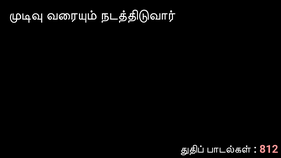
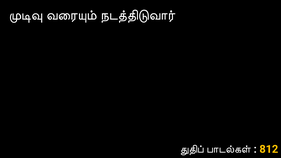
812 colour: pink -> yellow (269, 149)
